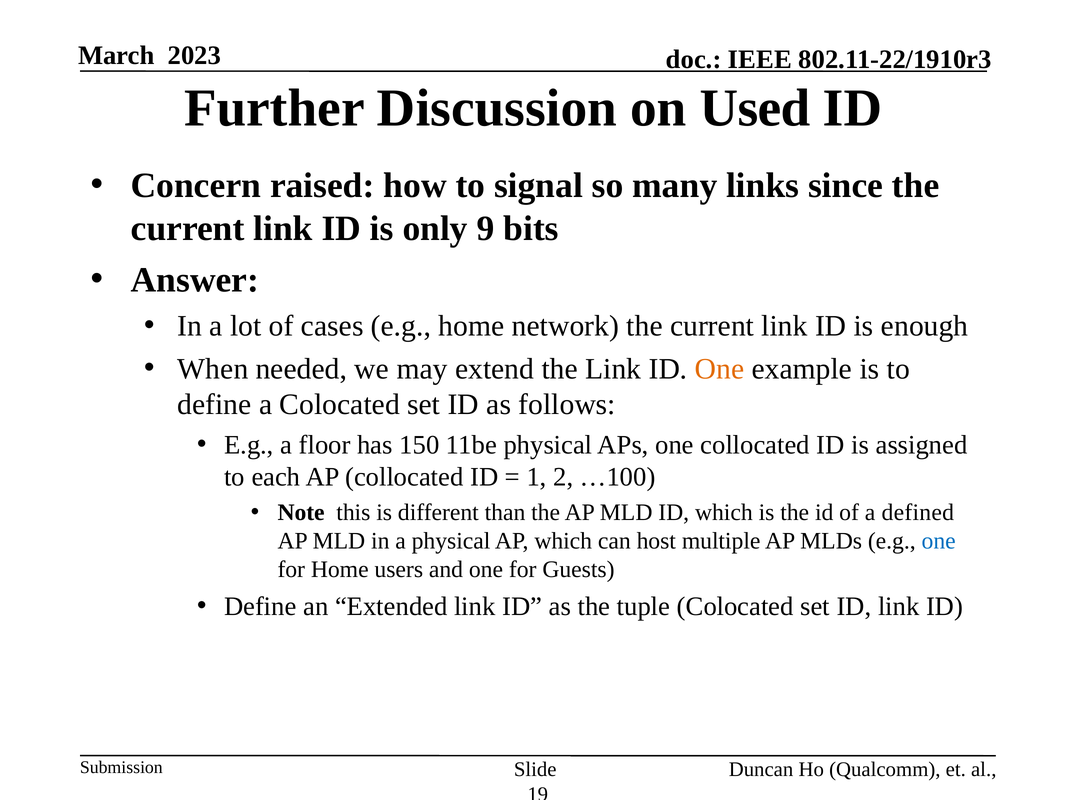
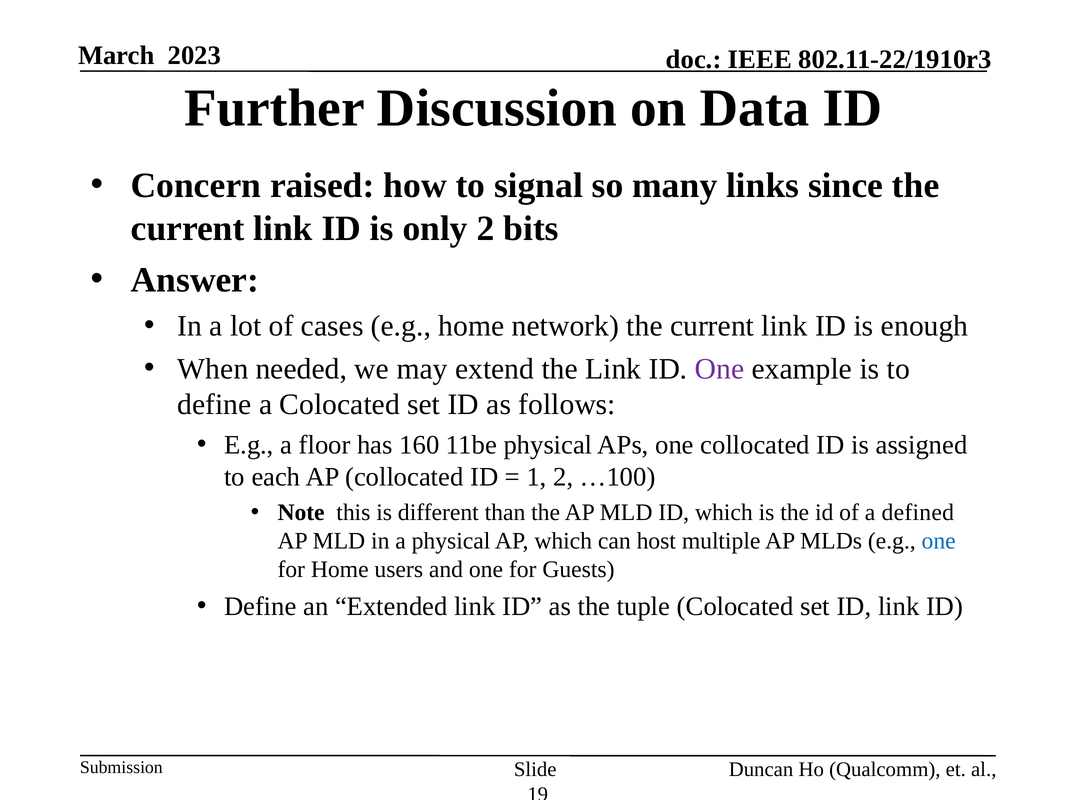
Used: Used -> Data (755, 108)
only 9: 9 -> 2 (486, 228)
One colour: orange -> purple (719, 369)
150: 150 -> 160 (419, 445)
